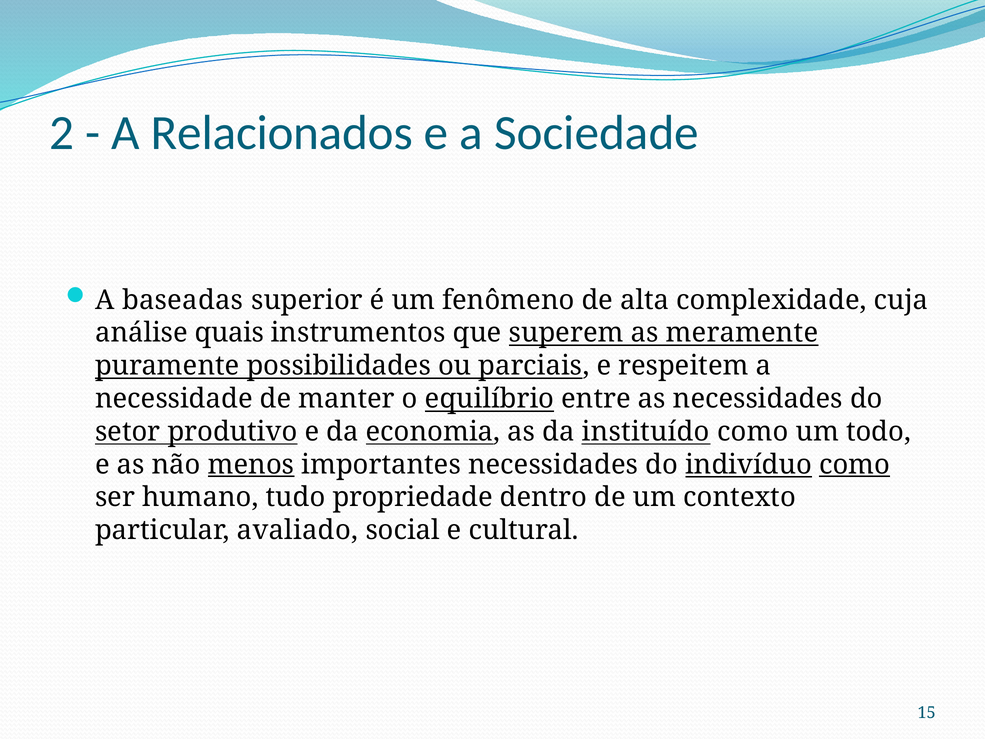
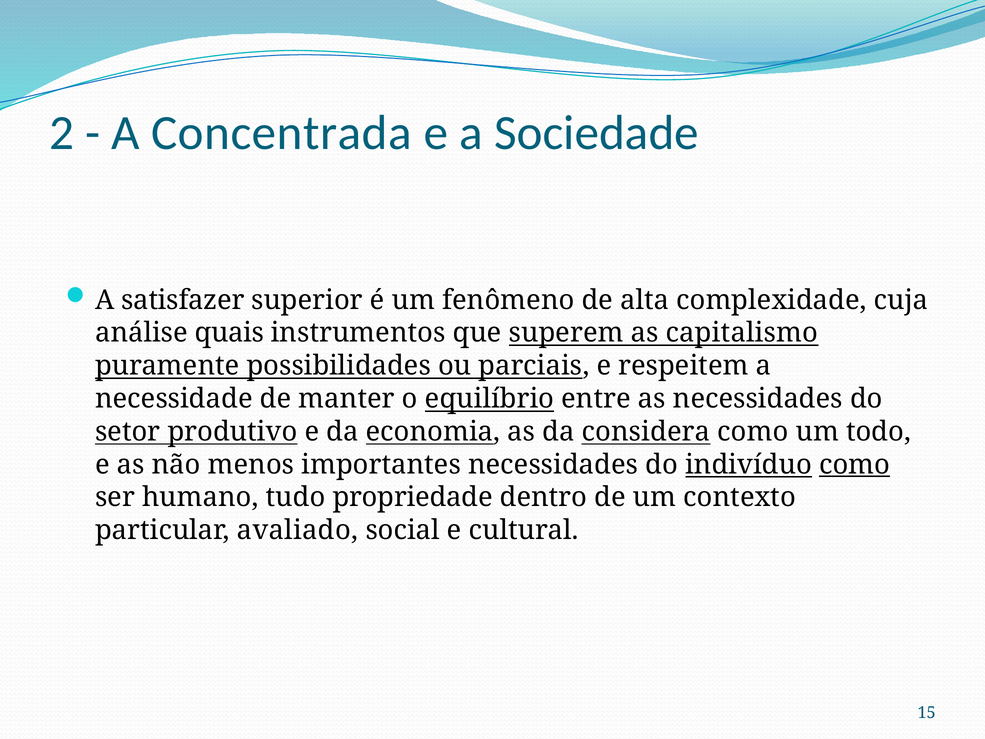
Relacionados: Relacionados -> Concentrada (282, 133)
baseadas: baseadas -> satisfazer (183, 300)
meramente: meramente -> capitalismo (742, 333)
instituído: instituído -> considera (646, 431)
menos underline: present -> none (251, 464)
